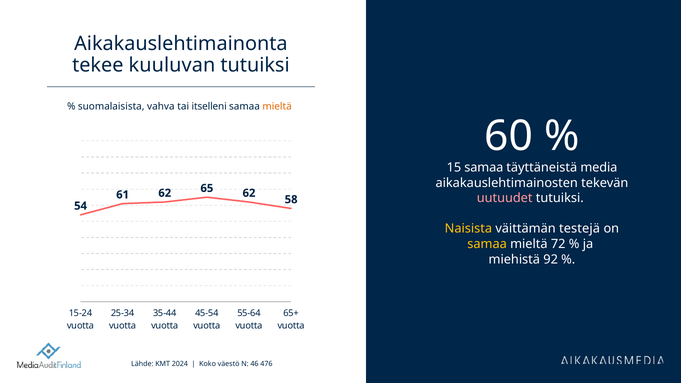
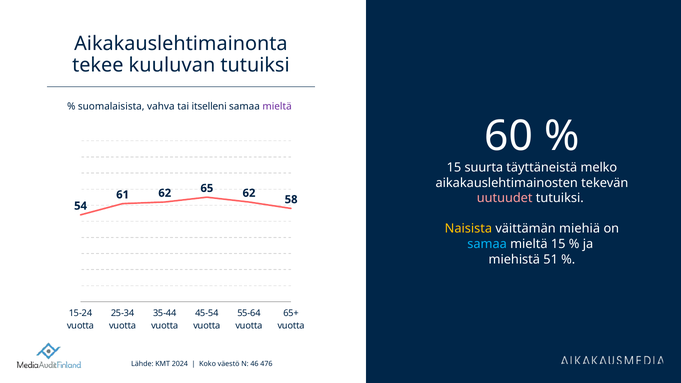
mieltä colour: orange -> purple (277, 107)
15 samaa: samaa -> suurta (484, 168)
media: media -> melko (599, 168)
testejä: testejä -> miehiä (580, 229)
samaa colour: yellow -> light blue (487, 244)
mieltä 72: 72 -> 15 (558, 244)
92: 92 -> 51 (551, 259)
